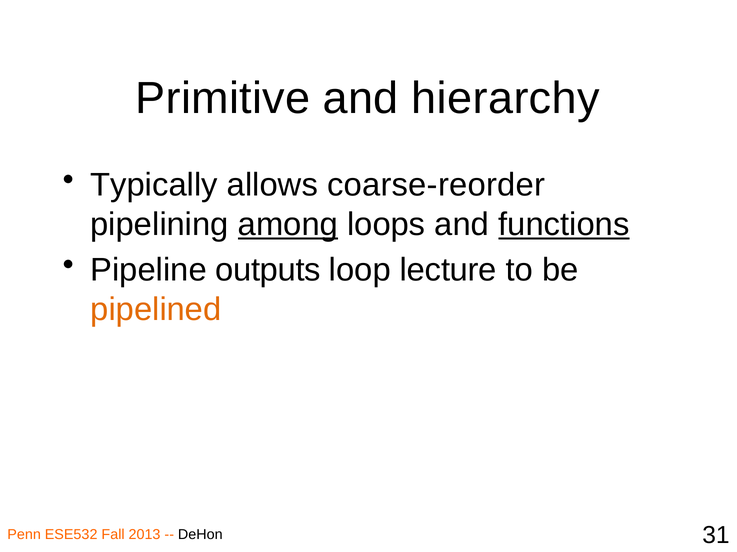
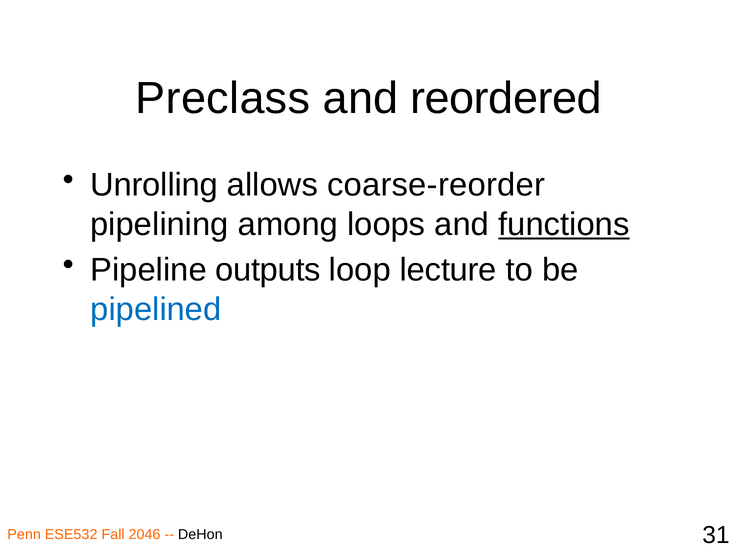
Primitive: Primitive -> Preclass (223, 98)
hierarchy: hierarchy -> reordered (506, 98)
Typically: Typically -> Unrolling (154, 185)
among underline: present -> none (288, 225)
pipelined colour: orange -> blue (156, 310)
2013: 2013 -> 2046 (145, 535)
